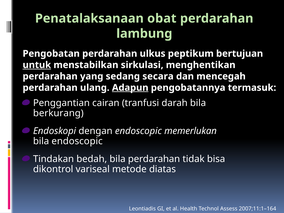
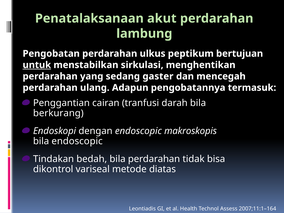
obat: obat -> akut (162, 18)
secara: secara -> gaster (158, 76)
Adapun underline: present -> none (130, 88)
memerlukan: memerlukan -> makroskopis (191, 131)
